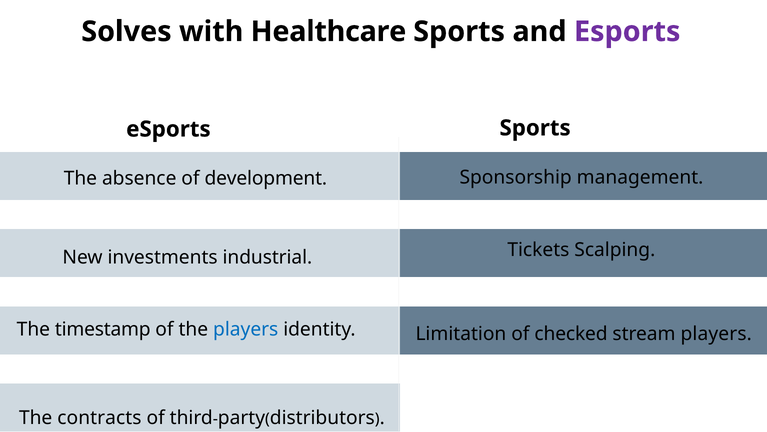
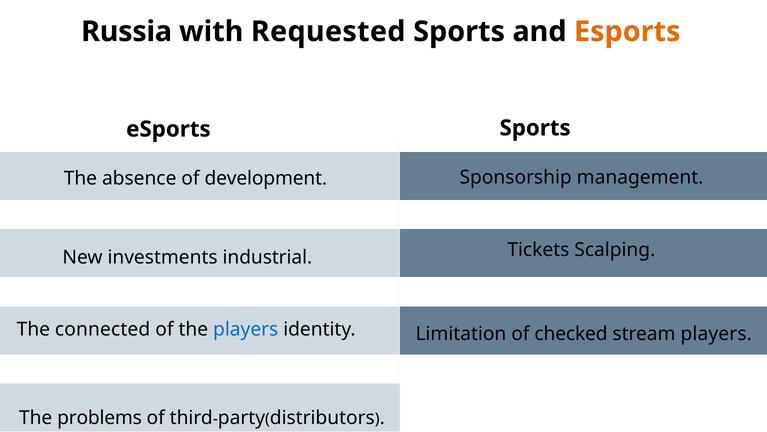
Solves: Solves -> Russia (127, 32)
Healthcare: Healthcare -> Requested (328, 32)
Esports colour: purple -> orange (627, 32)
timestamp: timestamp -> connected (103, 329)
contracts: contracts -> problems (100, 417)
